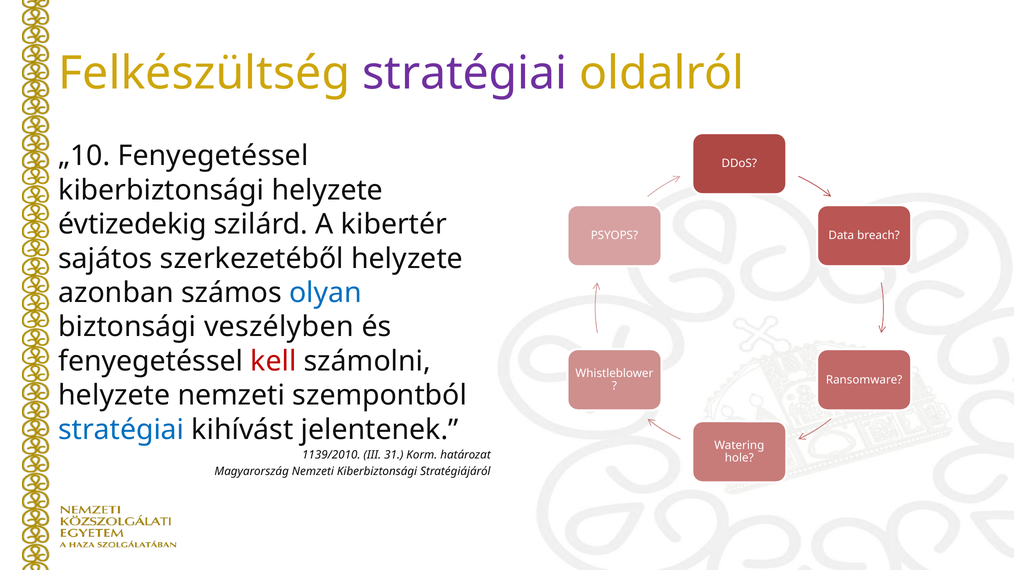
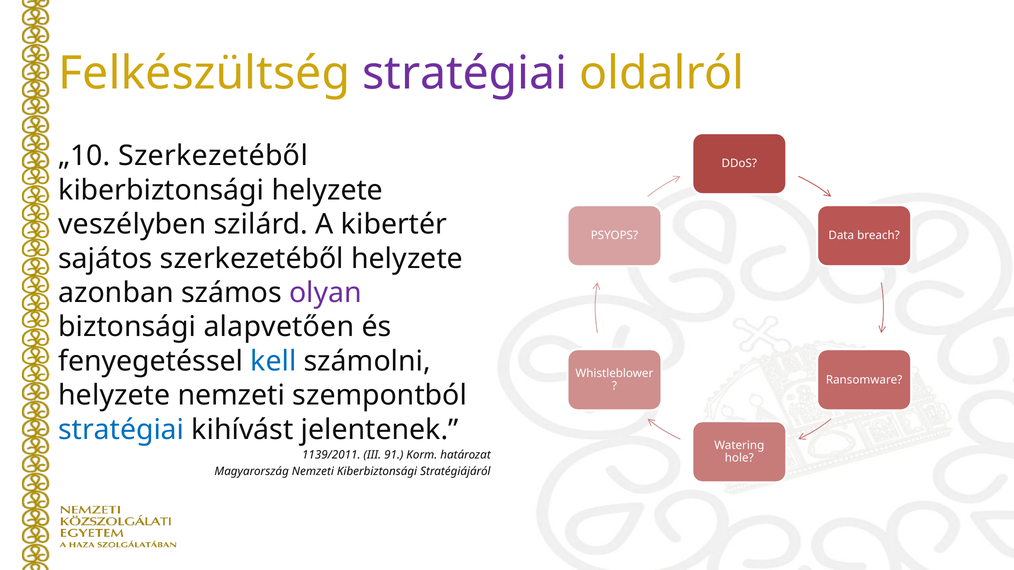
„10 Fenyegetéssel: Fenyegetéssel -> Szerkezetéből (213, 156)
évtizedekig: évtizedekig -> veszélyben (132, 225)
olyan colour: blue -> purple (325, 293)
veszélyben: veszélyben -> alapvetően (279, 327)
kell colour: red -> blue (273, 362)
1139/2010: 1139/2010 -> 1139/2011 (331, 455)
31: 31 -> 91 (394, 455)
